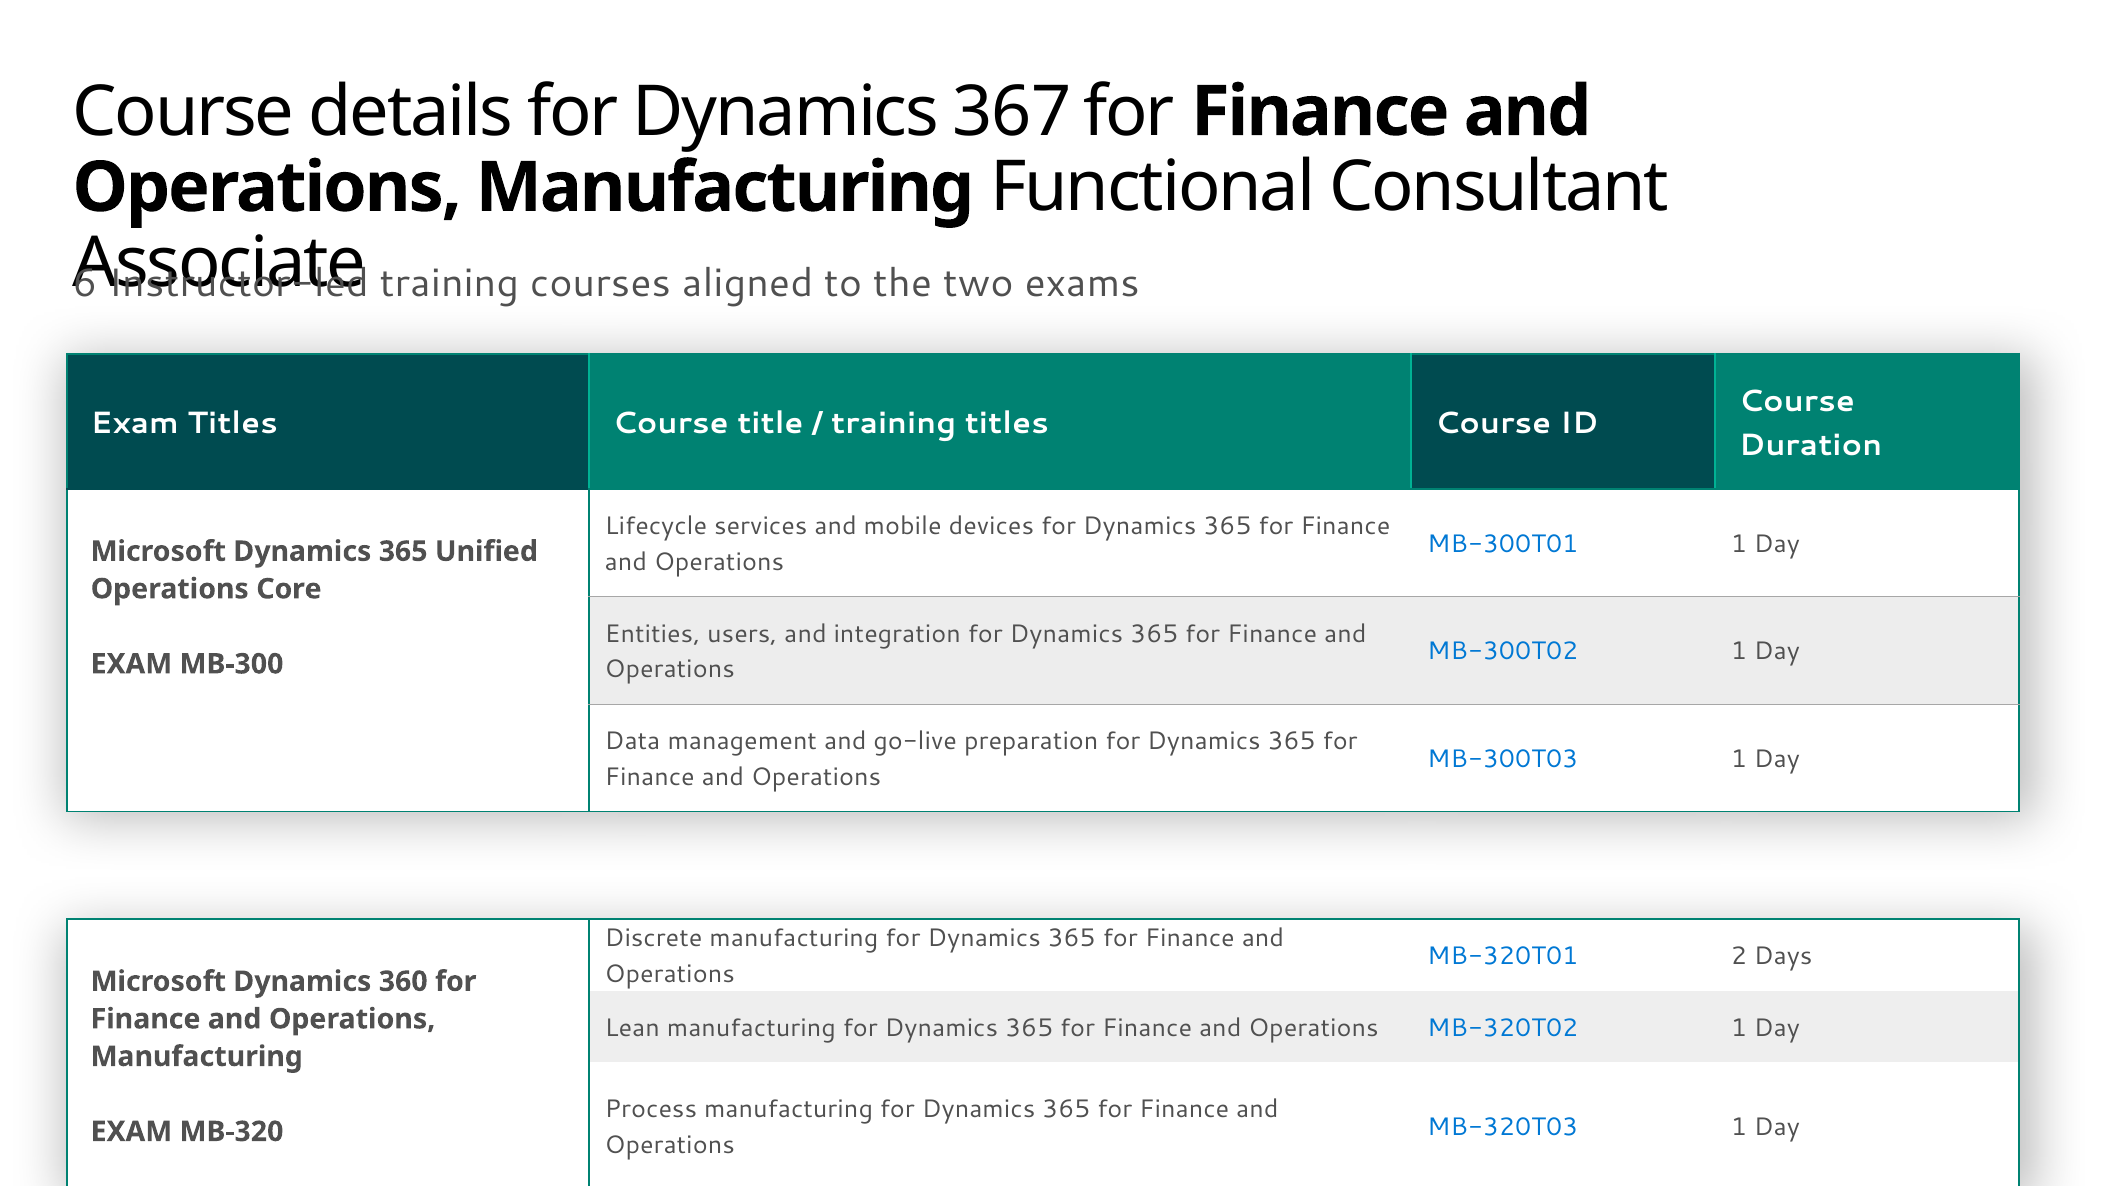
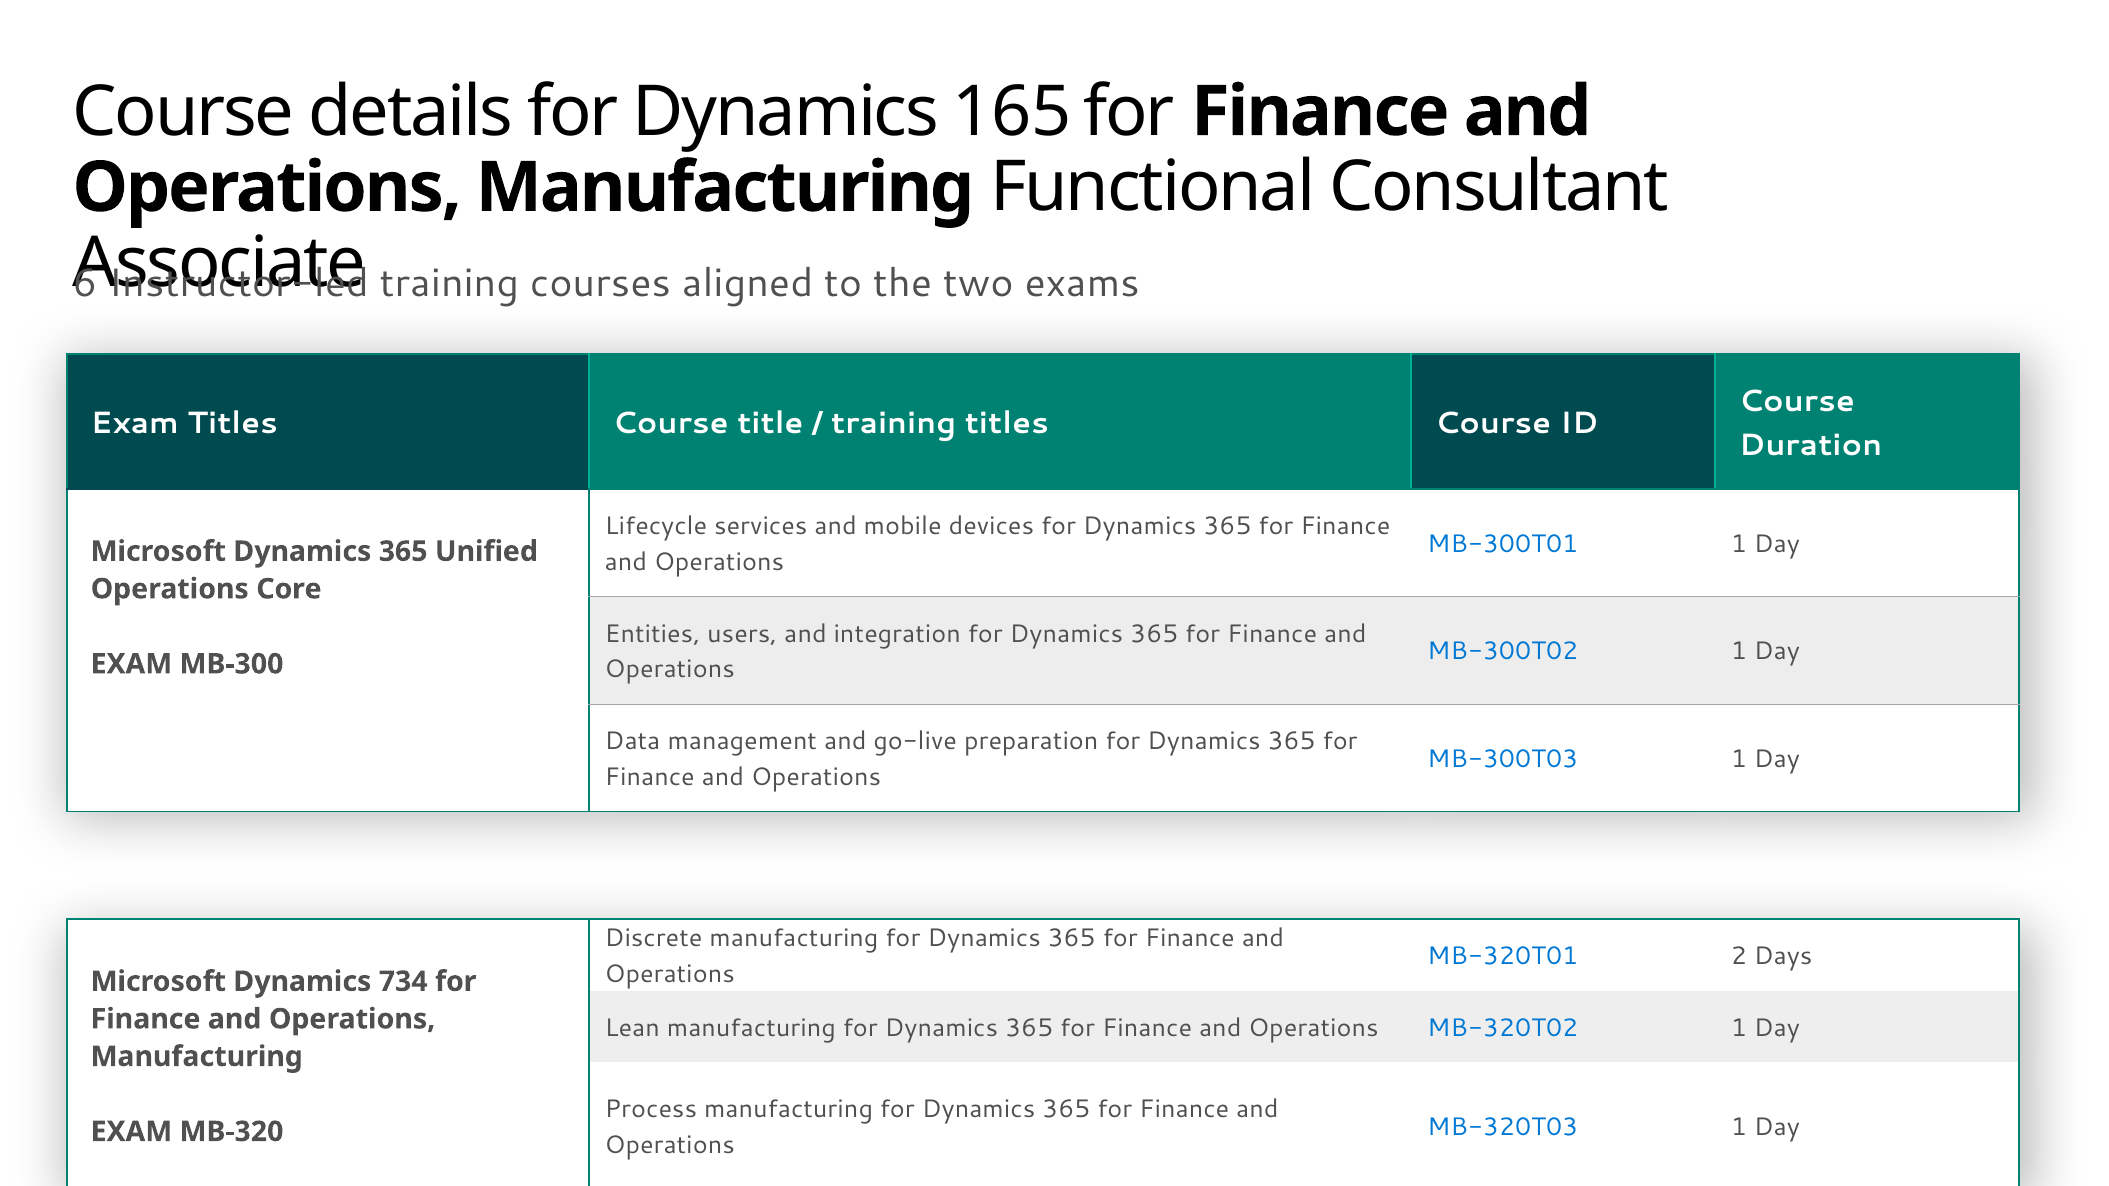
367: 367 -> 165 (1012, 112)
360: 360 -> 734 (403, 982)
